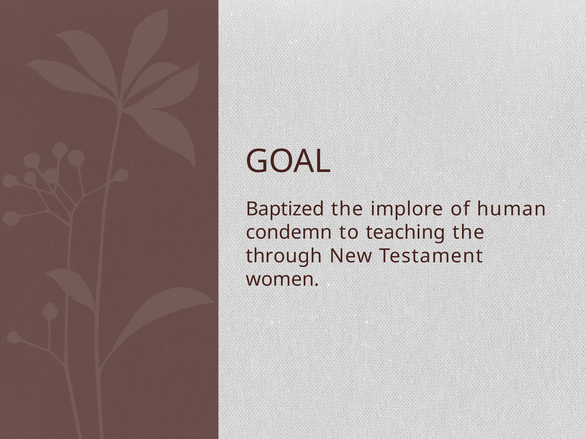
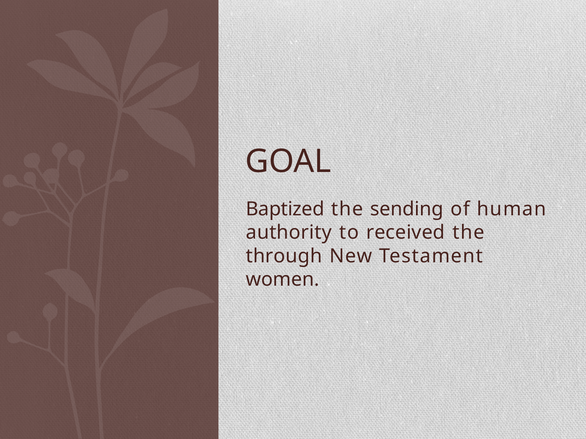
implore: implore -> sending (407, 209)
condemn: condemn -> authority (289, 233)
teaching: teaching -> received (406, 233)
